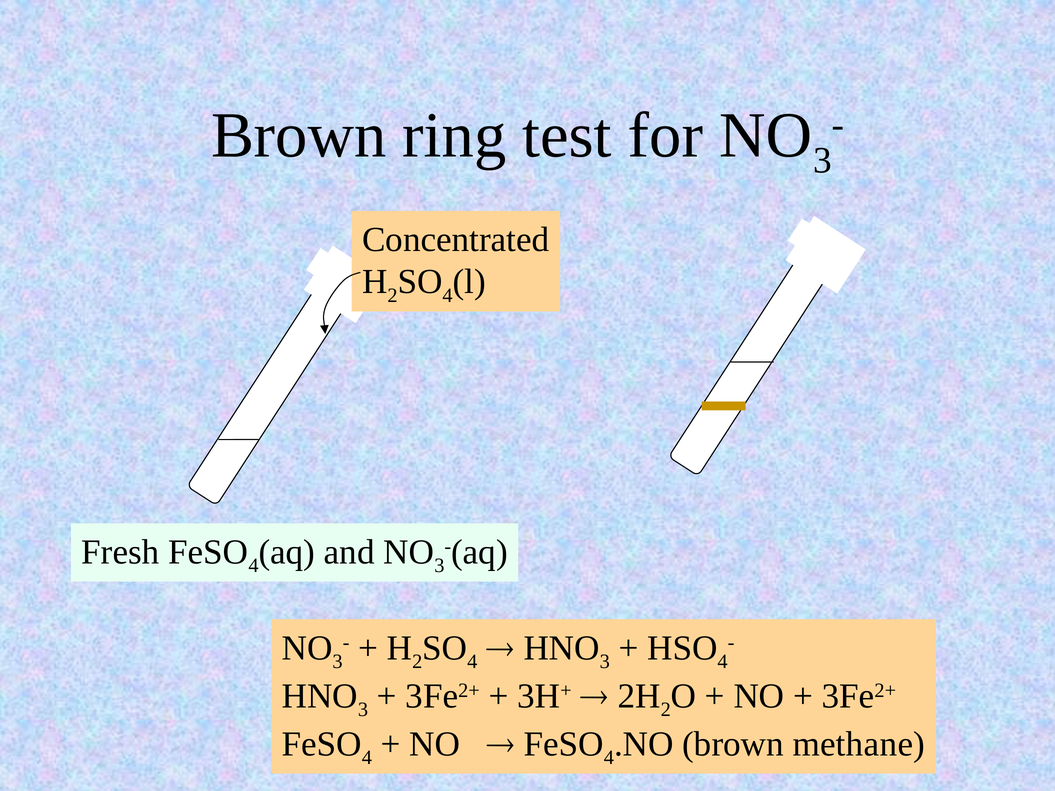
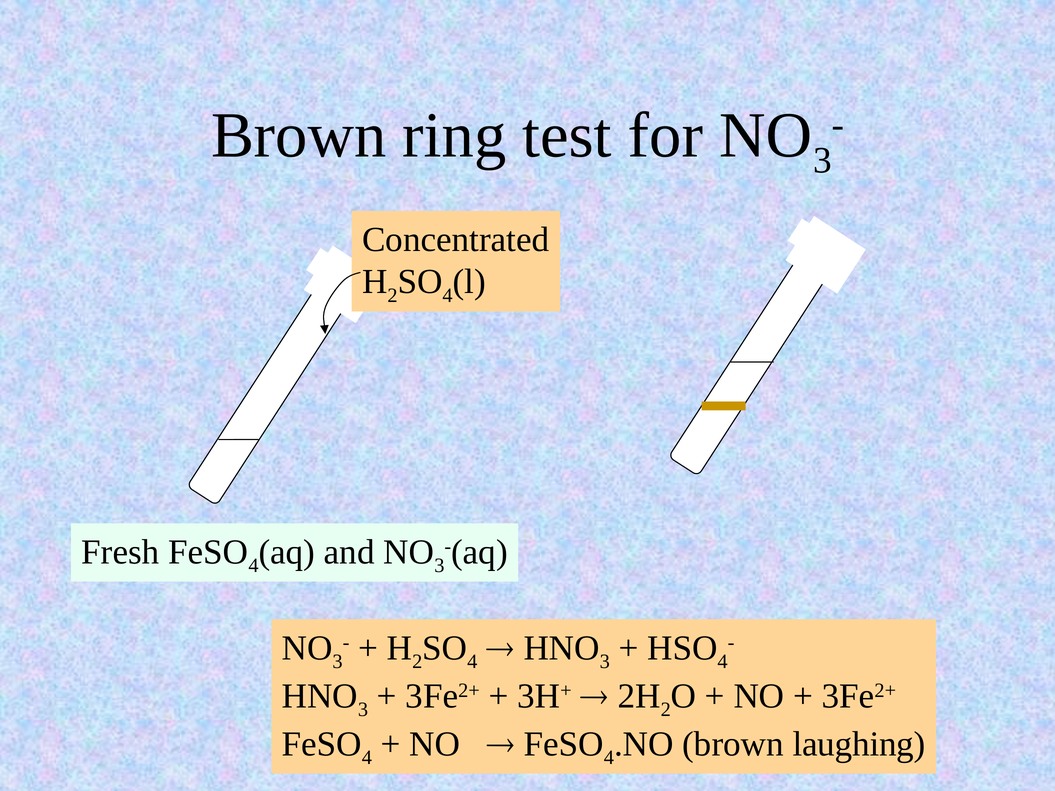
methane: methane -> laughing (859, 744)
